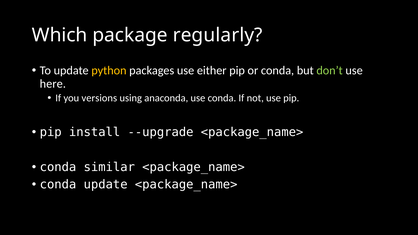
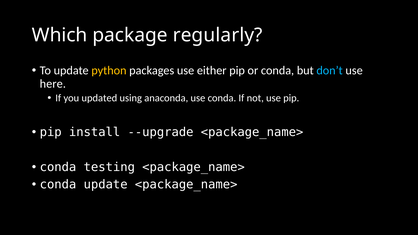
don’t colour: light green -> light blue (330, 71)
versions: versions -> updated (99, 98)
similar: similar -> testing (109, 167)
